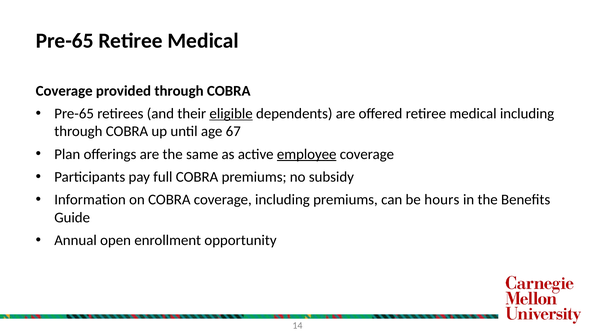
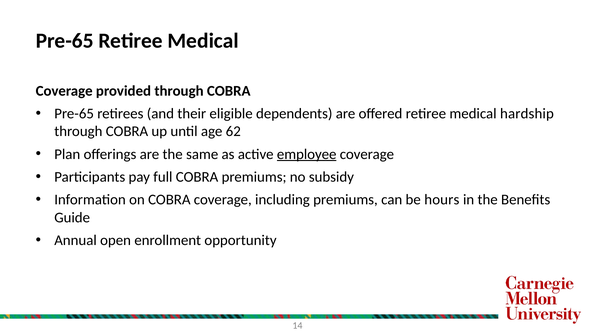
eligible underline: present -> none (231, 114)
medical including: including -> hardship (527, 114)
67: 67 -> 62 (233, 132)
